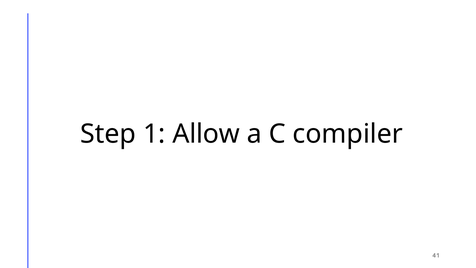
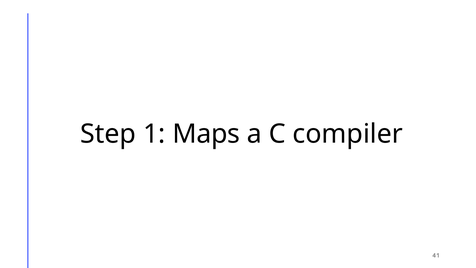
Allow: Allow -> Maps (206, 134)
